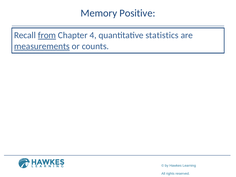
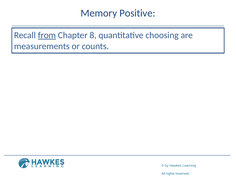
4: 4 -> 8 (93, 35)
statistics: statistics -> choosing (162, 35)
measurements underline: present -> none (42, 46)
